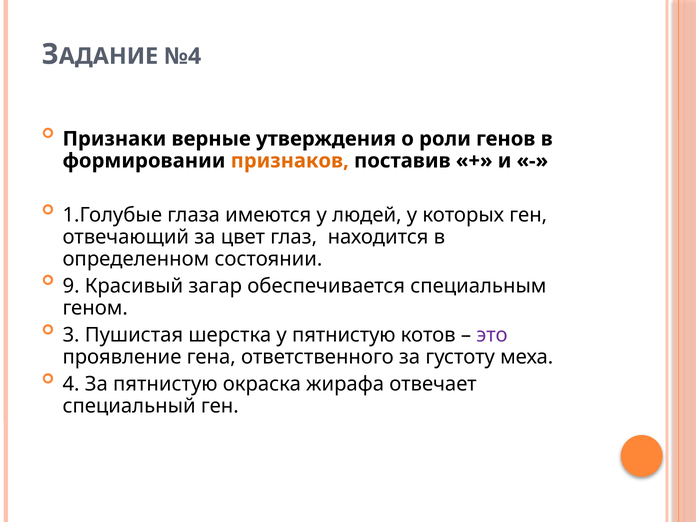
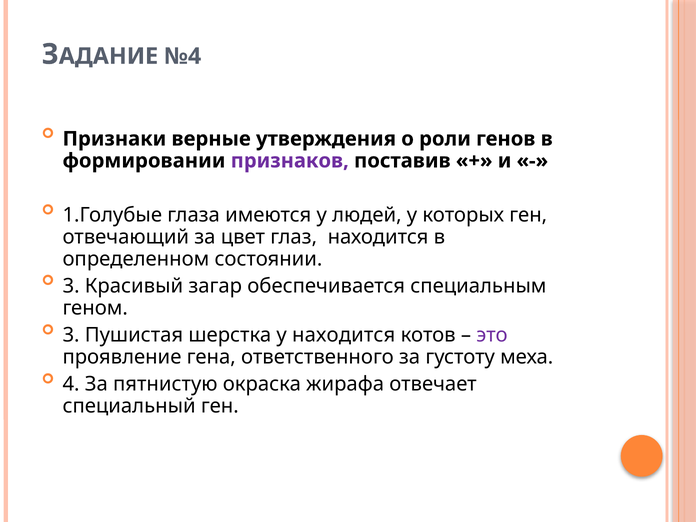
признаков colour: orange -> purple (290, 161)
9: 9 -> 3 (71, 286)
у пятнистую: пятнистую -> находится (344, 335)
